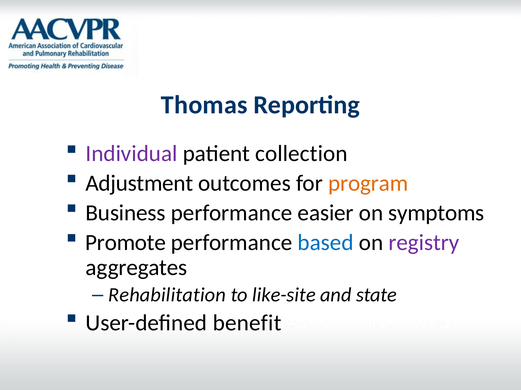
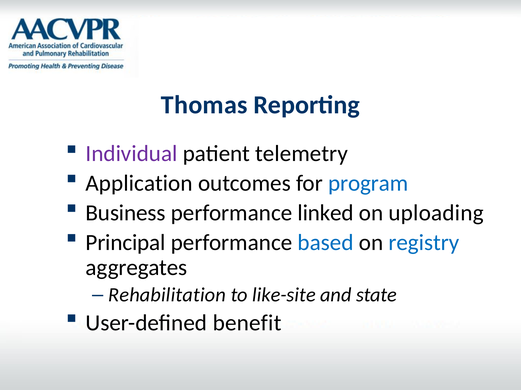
collection: collection -> telemetry (301, 154)
Adjustment: Adjustment -> Application (139, 184)
program colour: orange -> blue (368, 184)
easier: easier -> linked (326, 213)
symptoms: symptoms -> uploading (436, 213)
Promote: Promote -> Principal (126, 243)
registry colour: purple -> blue (424, 243)
